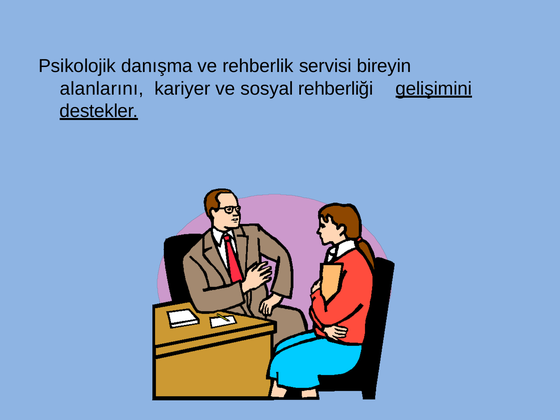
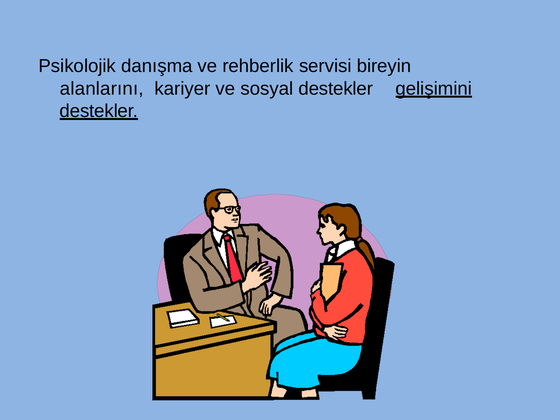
sosyal rehberliği: rehberliği -> destekler (336, 89)
